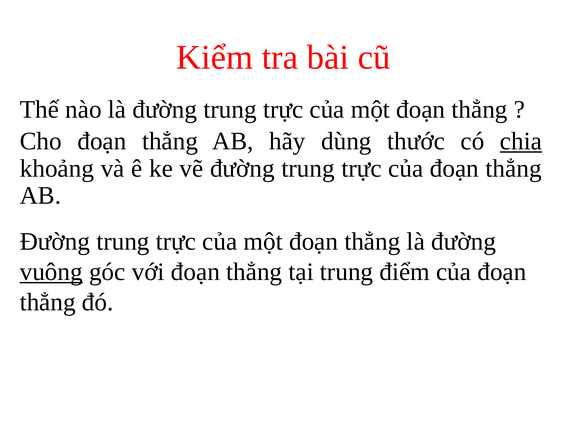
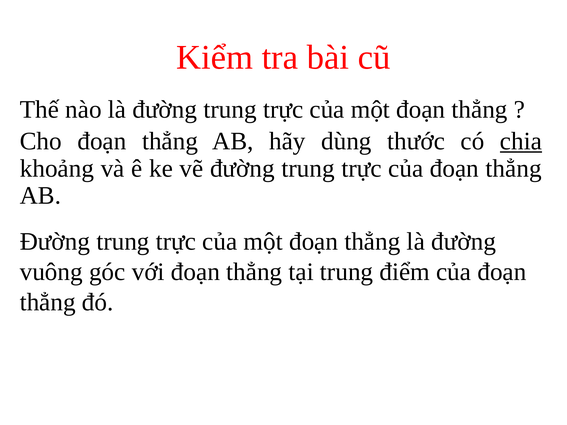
vuông underline: present -> none (51, 272)
